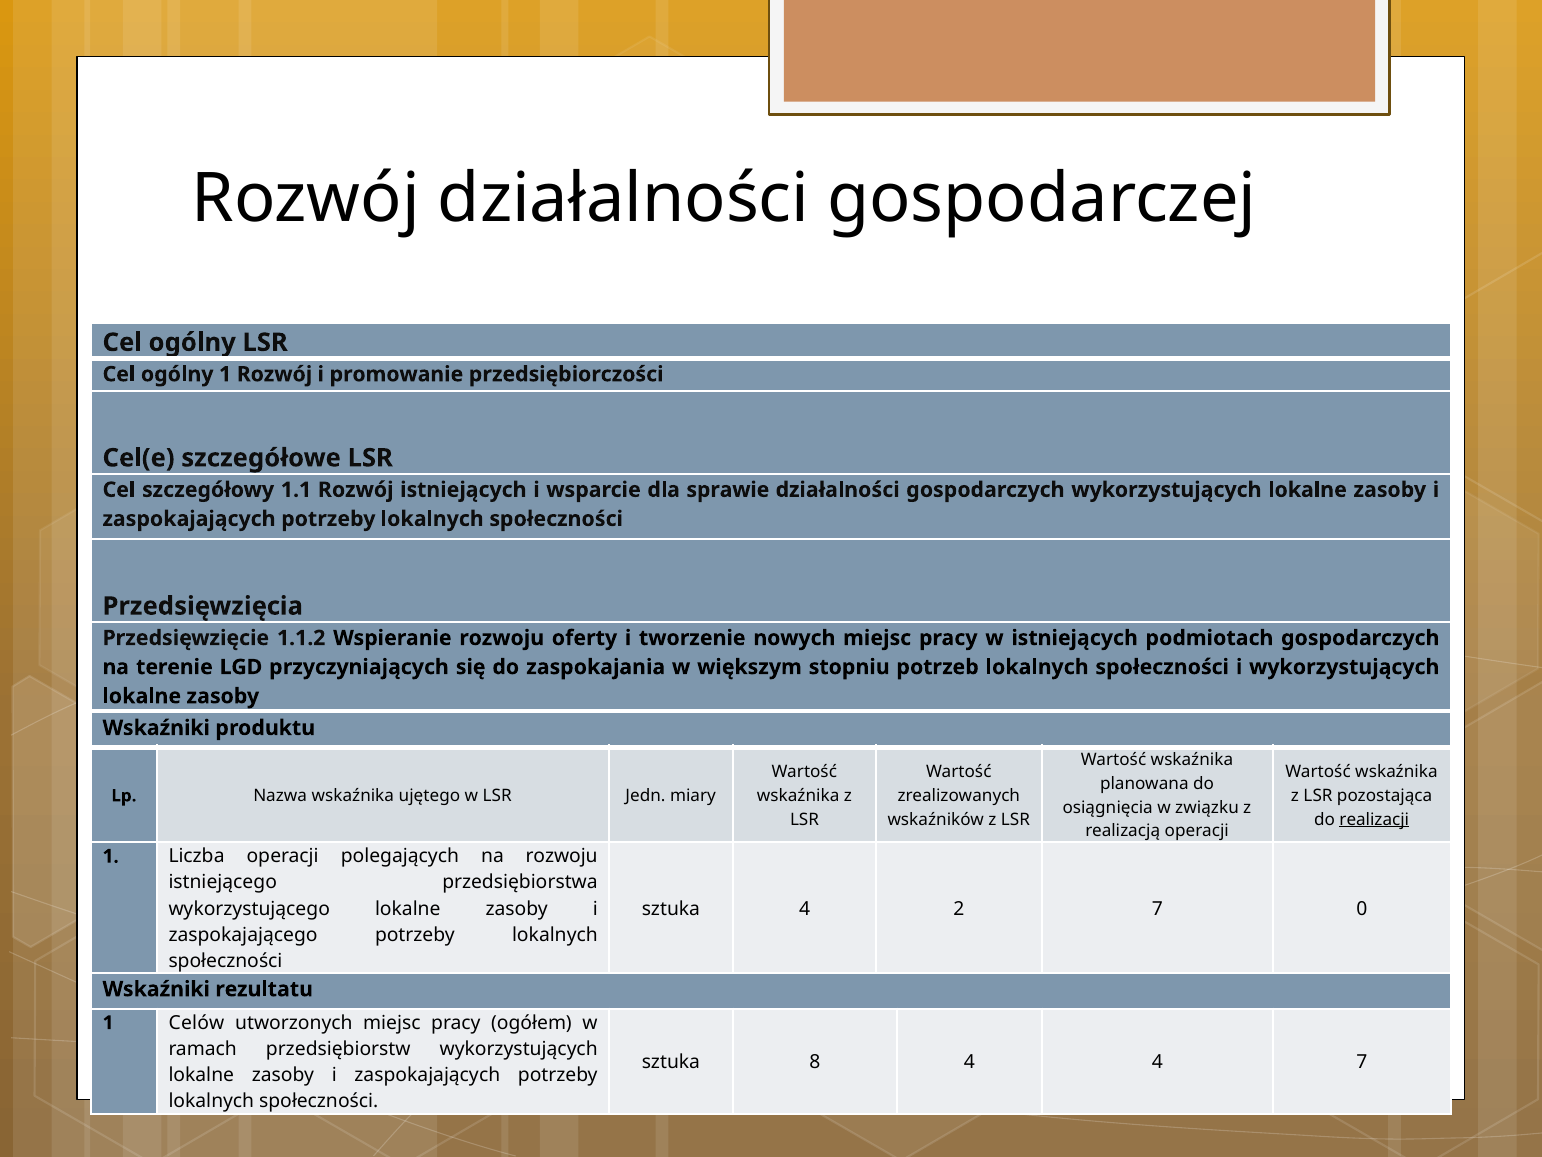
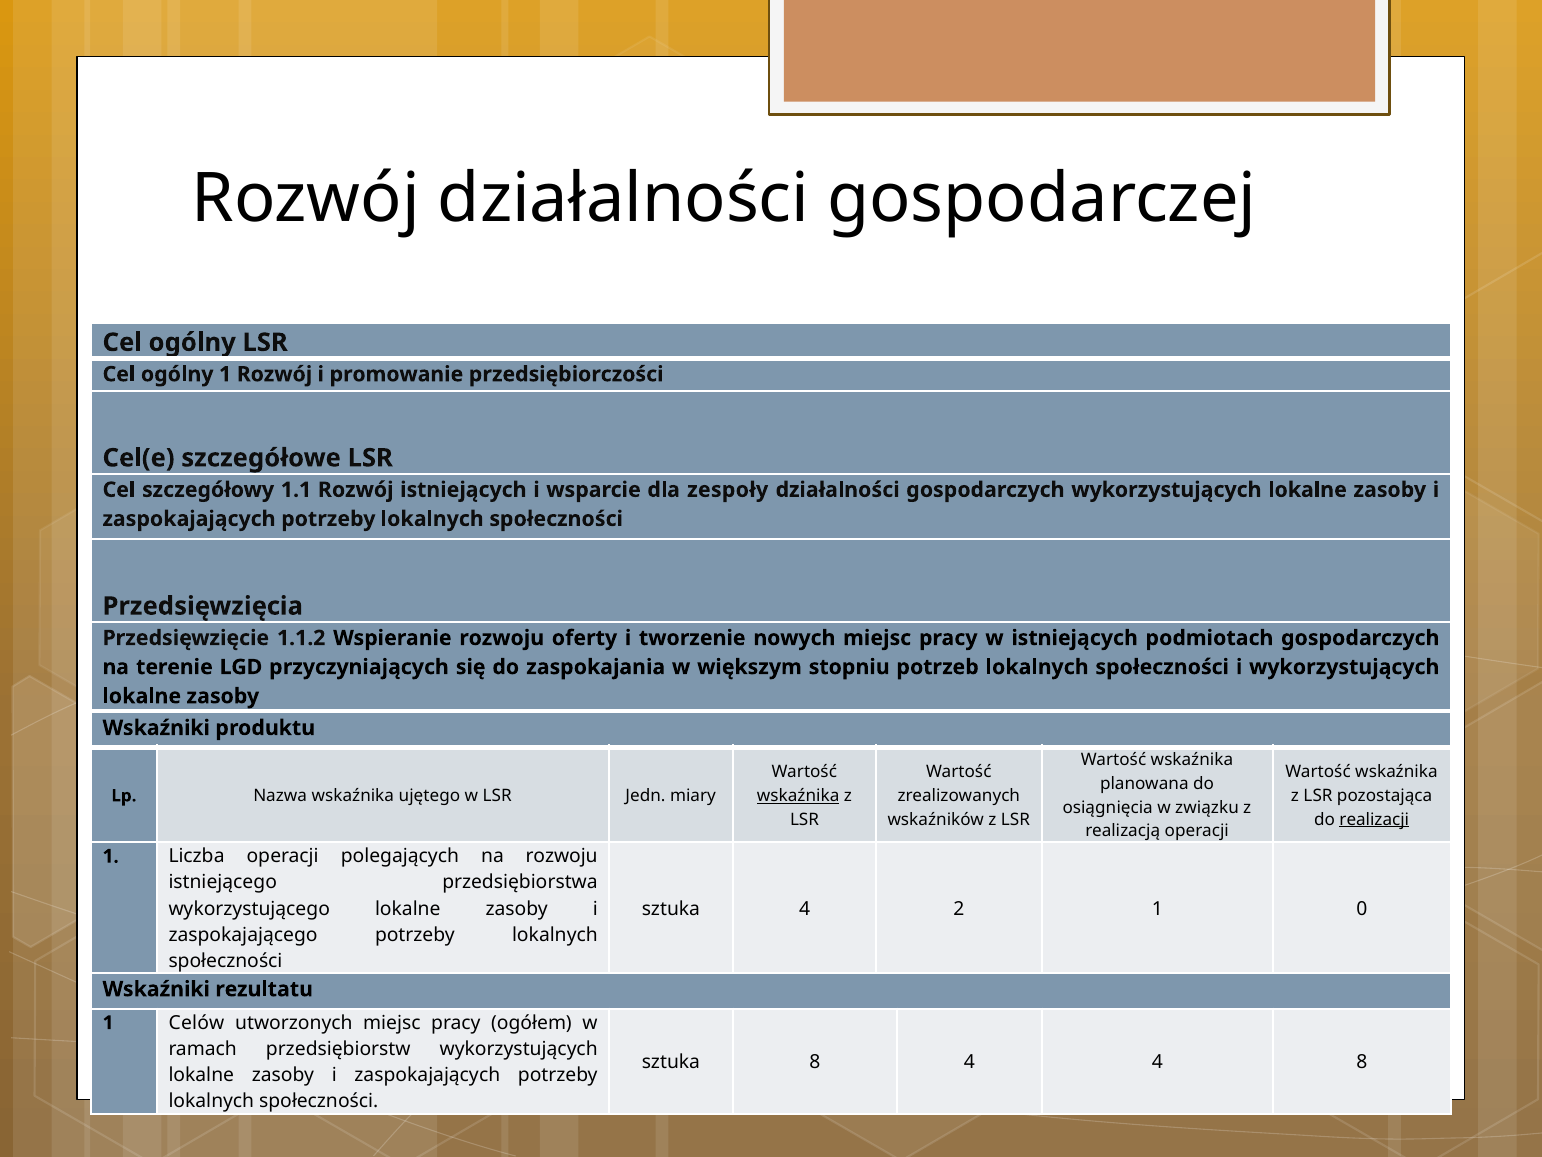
sprawie: sprawie -> zespoły (728, 490)
wskaźnika underline: none -> present (798, 795)
2 7: 7 -> 1 (1157, 908)
4 7: 7 -> 8 (1362, 1062)
